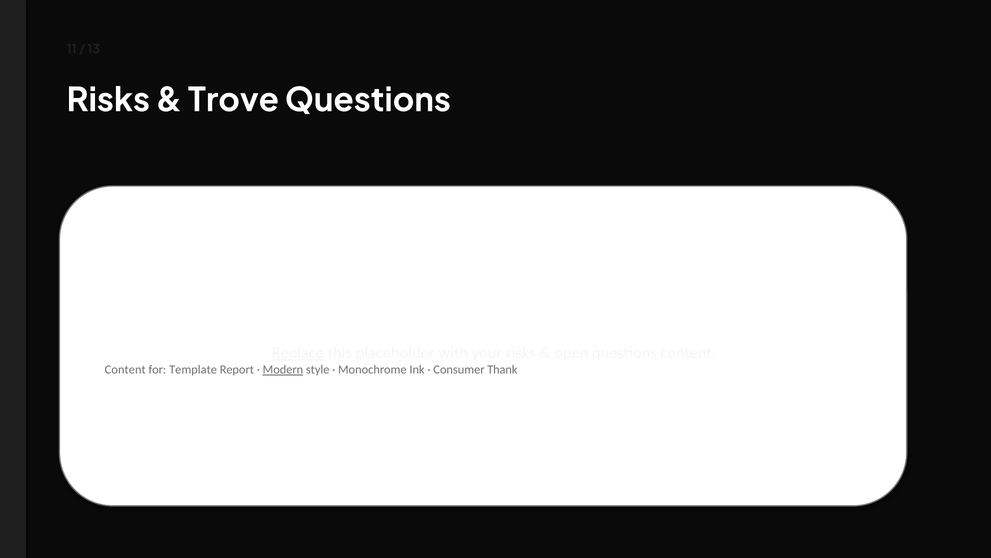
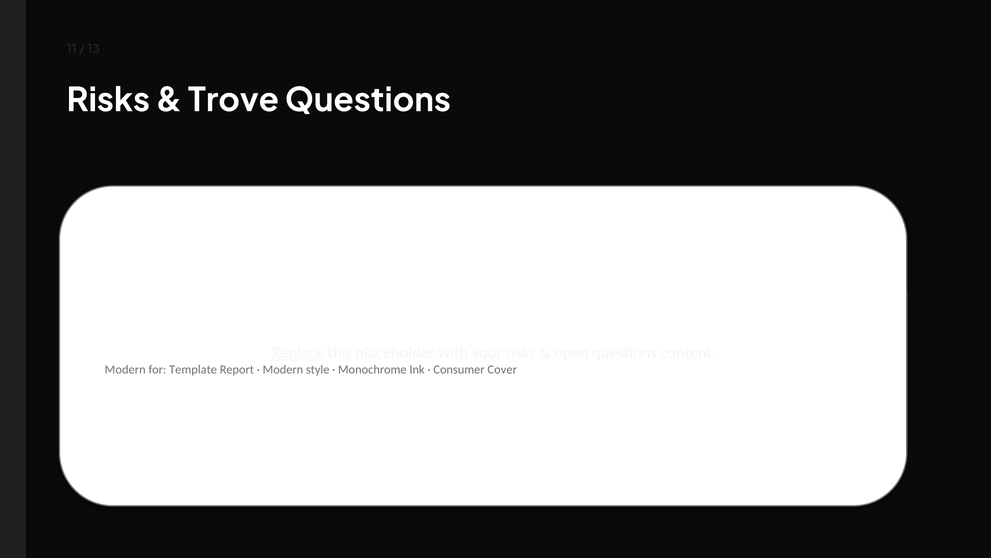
Content: Content -> Modern (125, 369)
Modern underline: present -> none (283, 369)
Thank: Thank -> Cover (502, 369)
